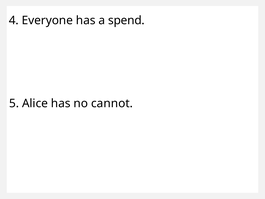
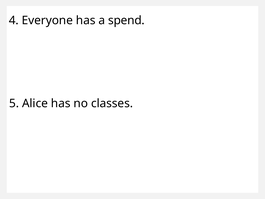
cannot: cannot -> classes (112, 103)
